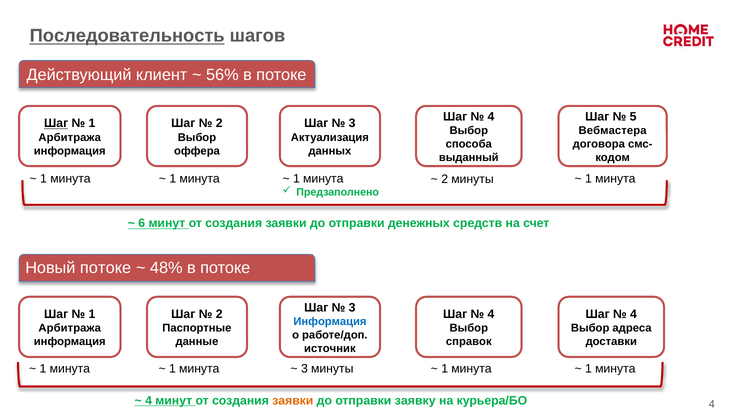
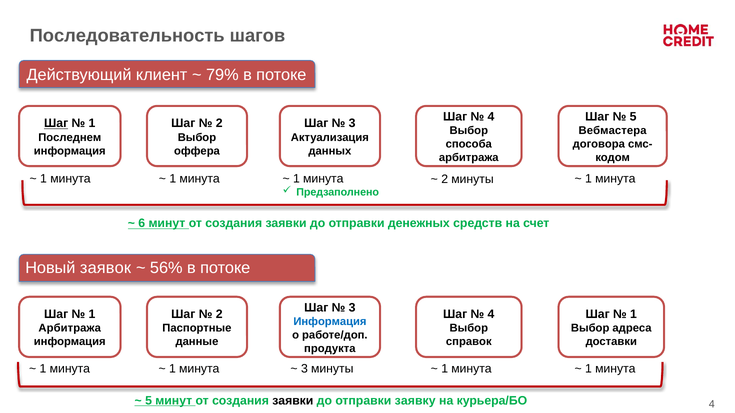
Последовательность underline: present -> none (127, 36)
56%: 56% -> 79% (222, 75)
Арбитража: Арбитража -> Последнем (70, 138)
выданный: выданный -> арбитража (469, 158)
Новый потоке: потоке -> заявок (106, 268)
48%: 48% -> 56% (166, 268)
4: 4 -> 1 (633, 315)
источник: источник -> продукта (330, 349)
4: 4 -> 5 (149, 401)
заявки colour: orange -> black (293, 401)
